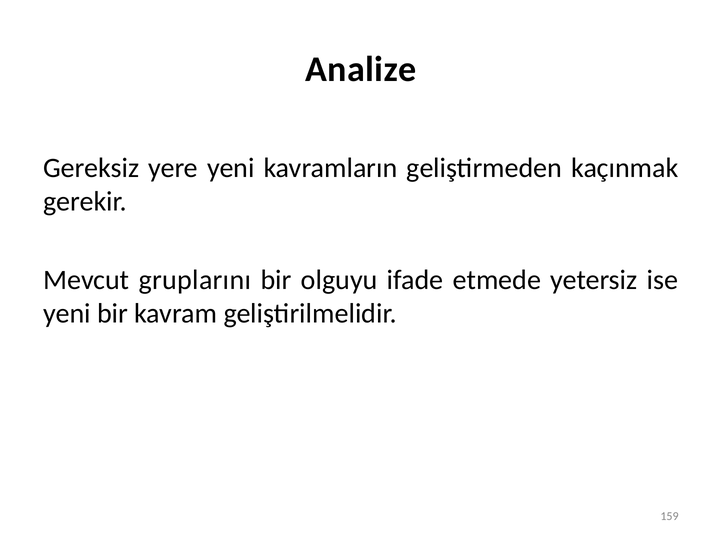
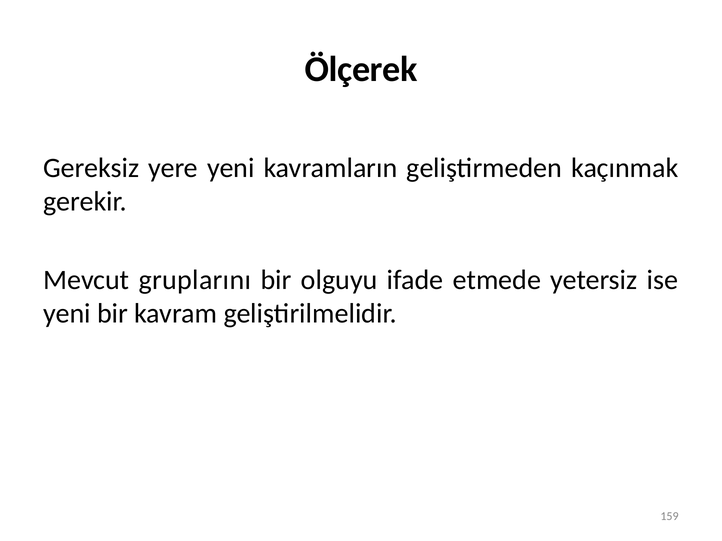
Analize: Analize -> Ölçerek (361, 69)
